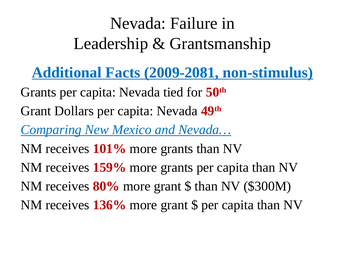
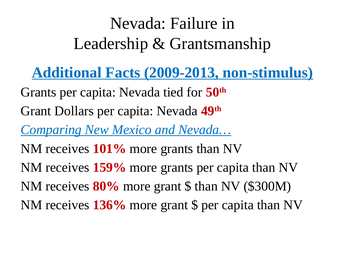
2009-2081: 2009-2081 -> 2009-2013 (182, 72)
